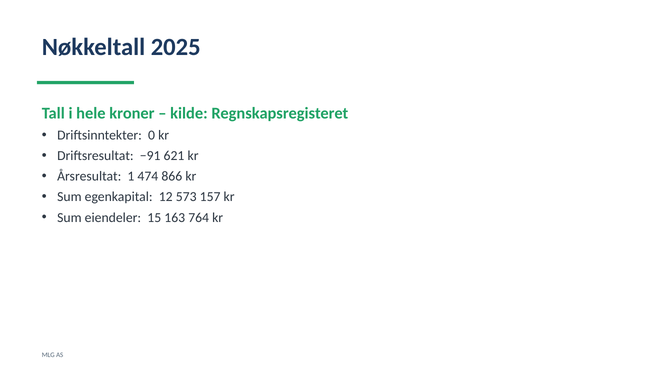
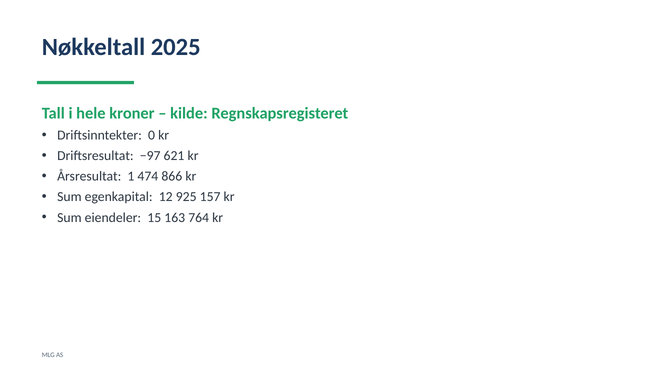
−91: −91 -> −97 (150, 156)
573: 573 -> 925 (186, 197)
